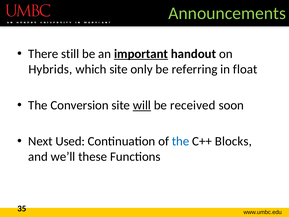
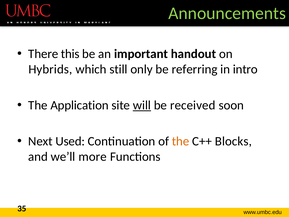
still: still -> this (70, 54)
important underline: present -> none (141, 54)
which site: site -> still (118, 69)
float: float -> intro (245, 69)
Conversion: Conversion -> Application (80, 105)
the colour: blue -> orange (181, 141)
these: these -> more (93, 157)
